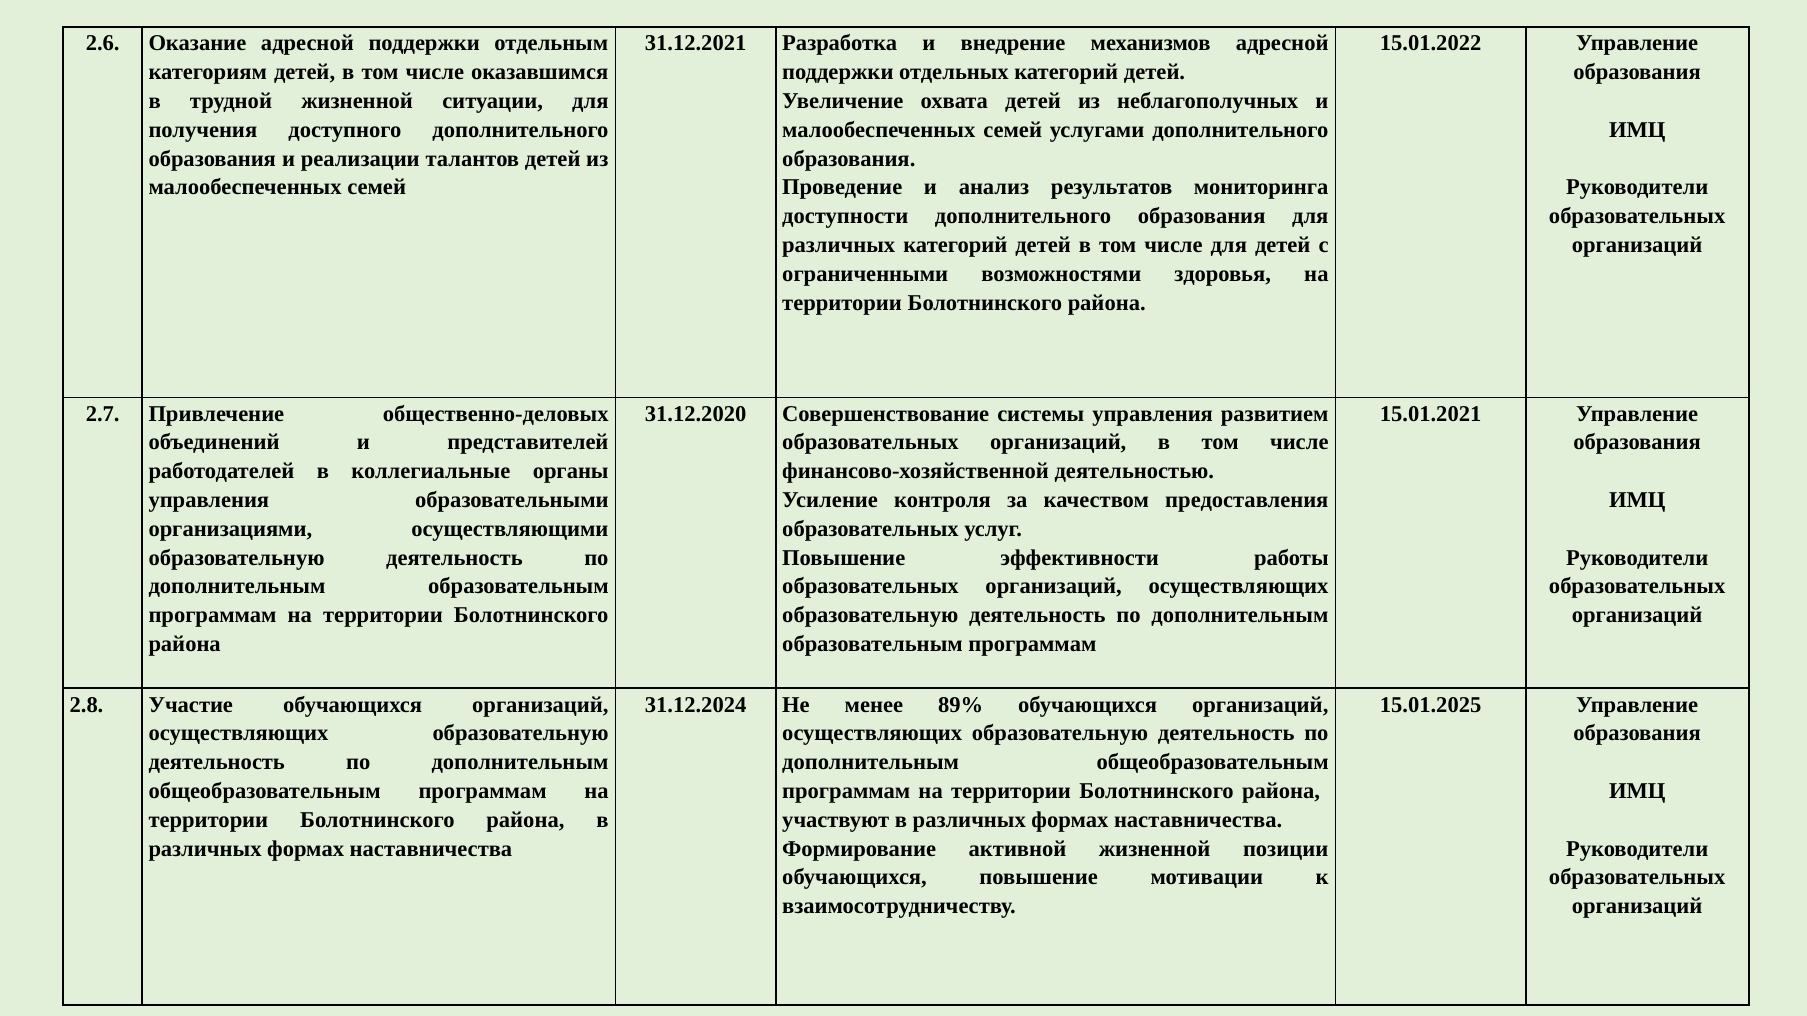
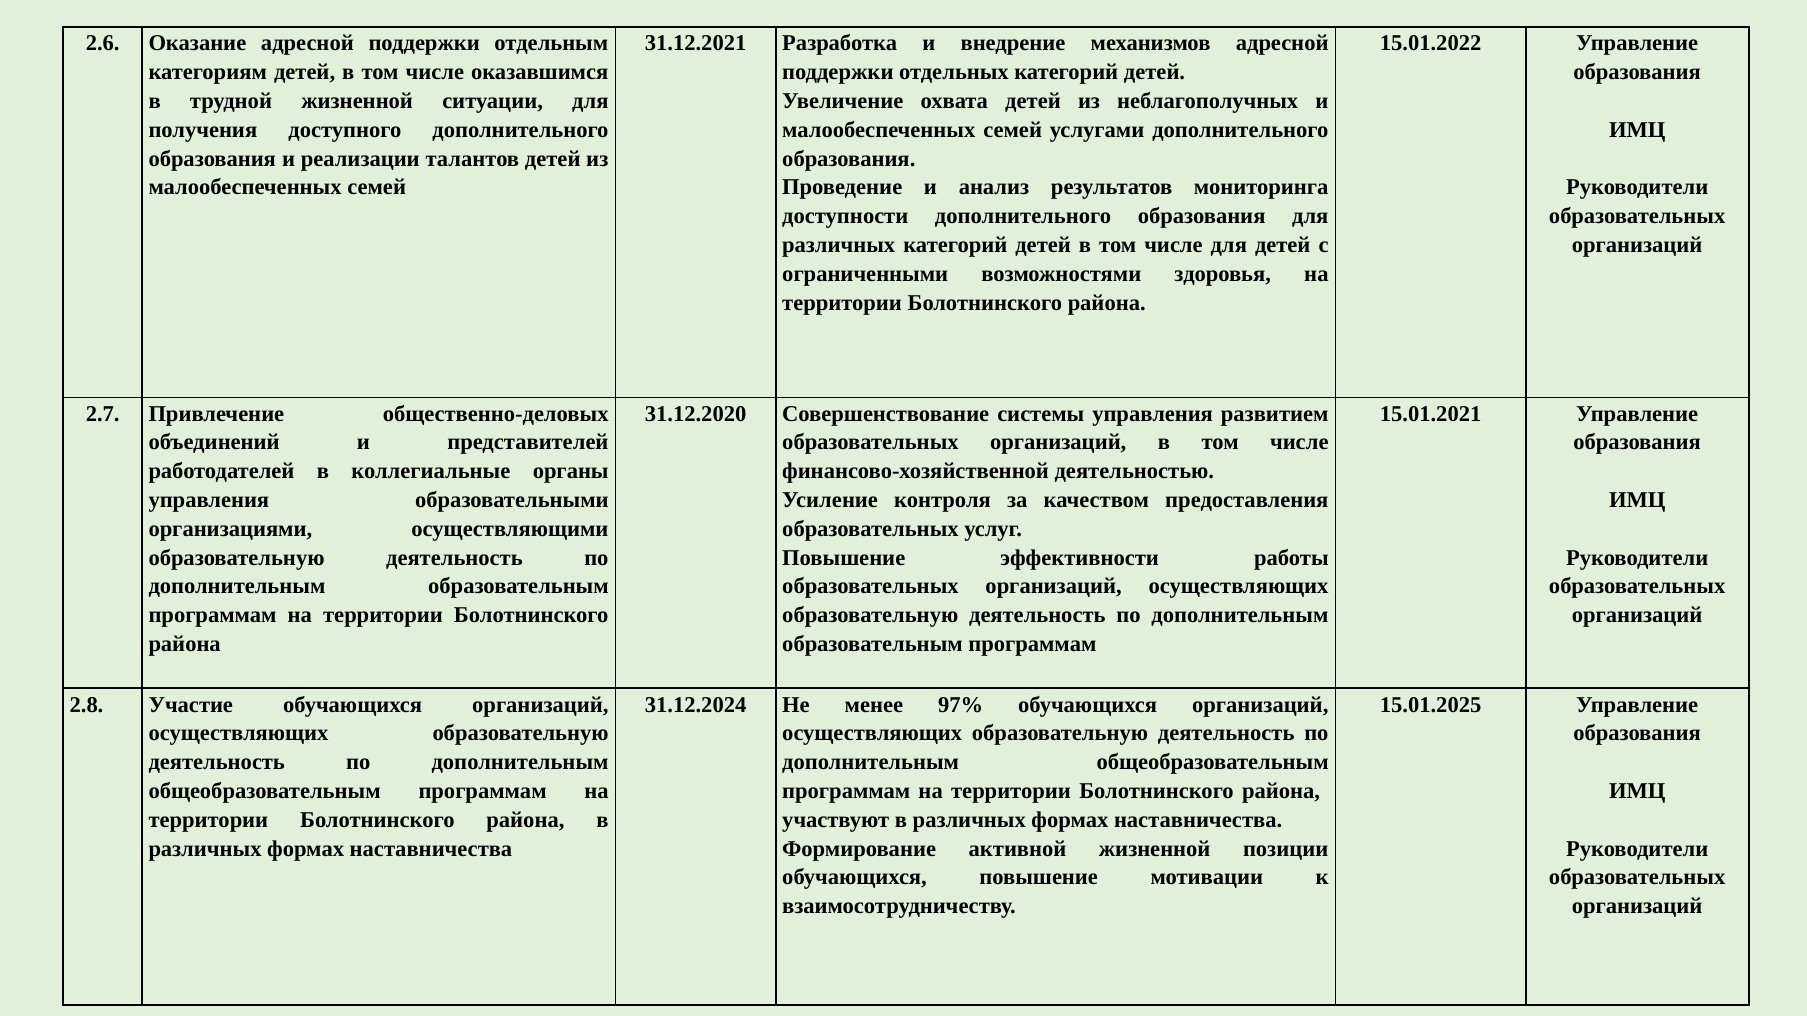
89%: 89% -> 97% (961, 705)
